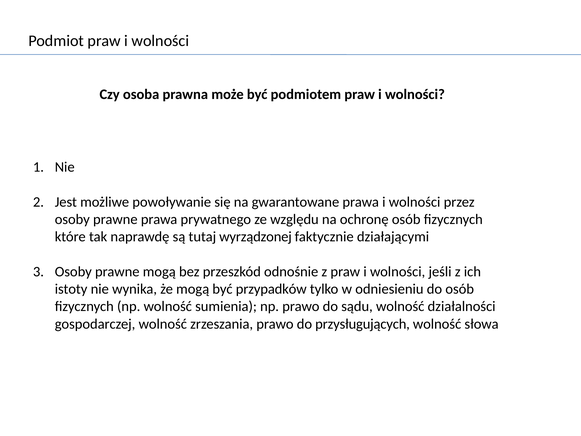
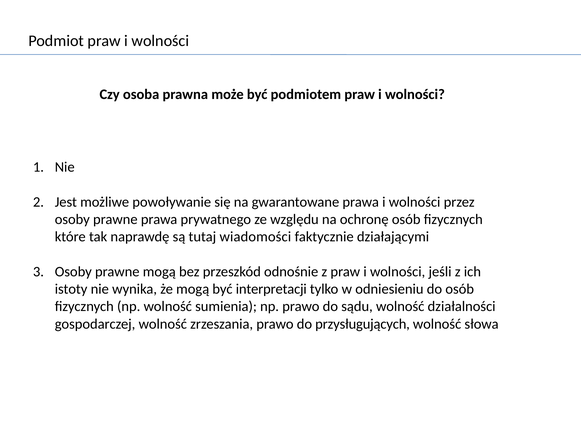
wyrządzonej: wyrządzonej -> wiadomości (255, 237)
przypadków: przypadków -> interpretacji (271, 289)
